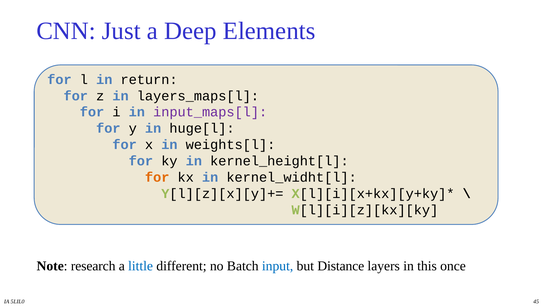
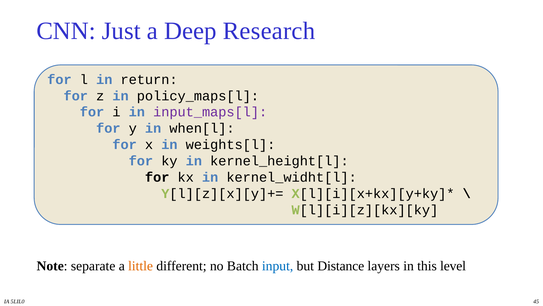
Elements: Elements -> Research (269, 31)
layers_maps[l: layers_maps[l -> policy_maps[l (198, 96)
huge[l: huge[l -> when[l (202, 128)
for colour: orange -> black (157, 177)
research: research -> separate (93, 266)
little colour: blue -> orange (141, 266)
once: once -> level (453, 266)
